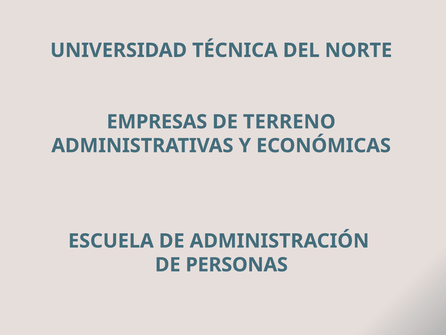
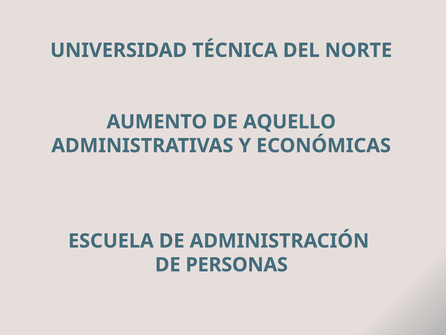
EMPRESAS: EMPRESAS -> AUMENTO (157, 122)
TERRENO: TERRENO -> AQUELLO (289, 122)
